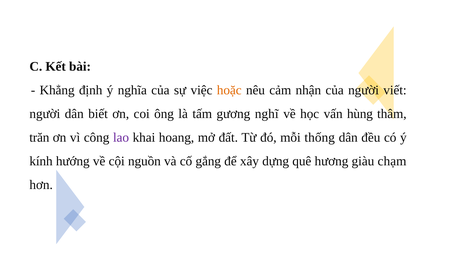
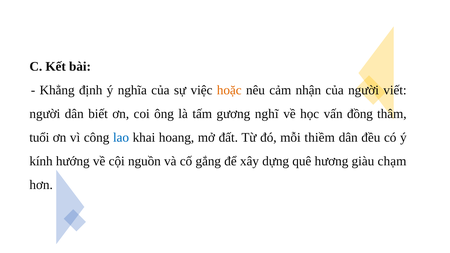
hùng: hùng -> đồng (360, 114)
trăn: trăn -> tuổi (39, 138)
lao colour: purple -> blue (121, 138)
thống: thống -> thiềm (320, 138)
